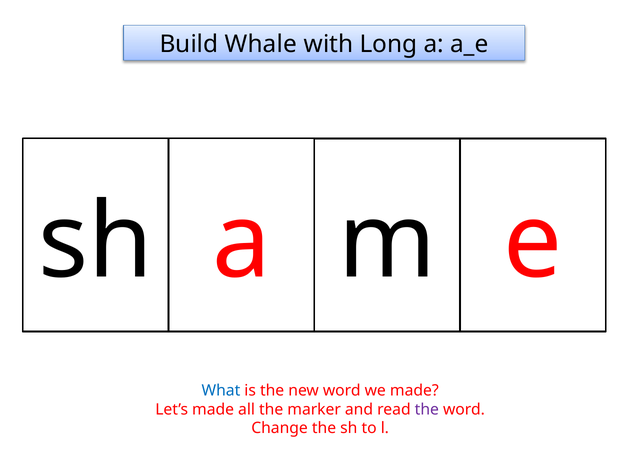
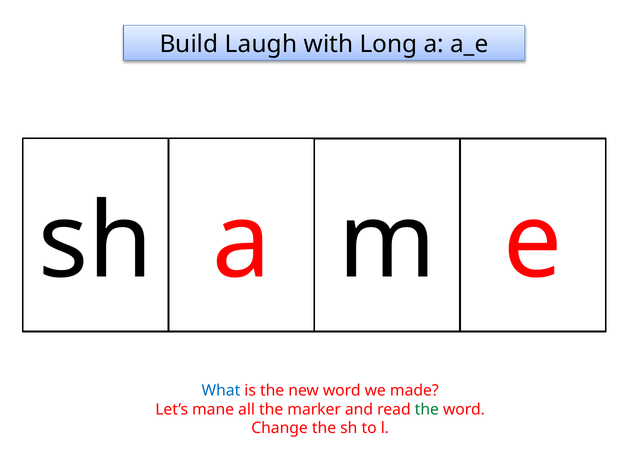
Whale: Whale -> Laugh (261, 44)
Let’s made: made -> mane (213, 409)
the colour: purple -> green (427, 409)
